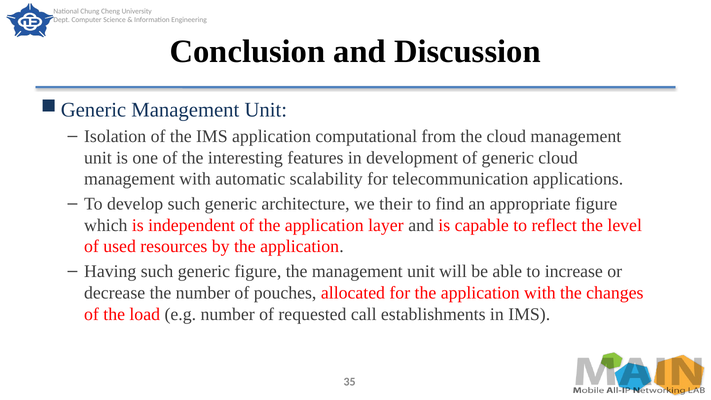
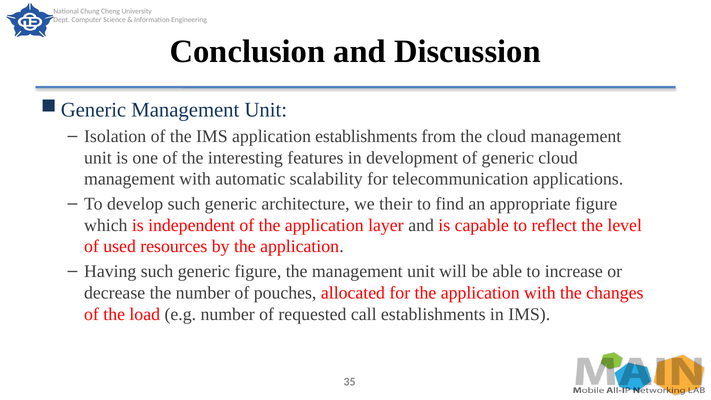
application computational: computational -> establishments (366, 136)
